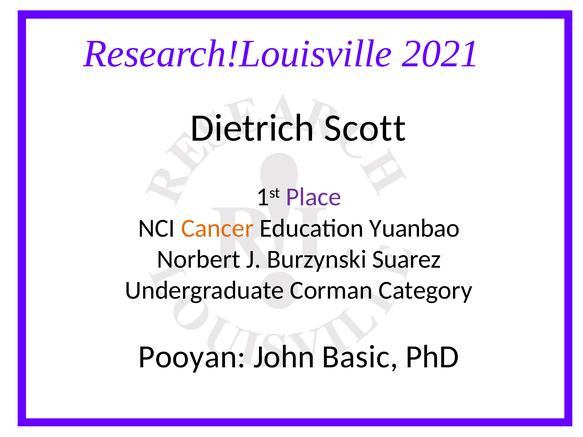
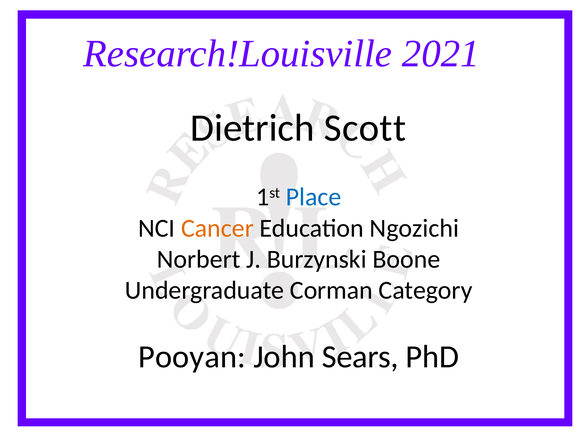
Place colour: purple -> blue (314, 197)
Yuanbao: Yuanbao -> Ngozichi (414, 228)
Suarez: Suarez -> Boone (407, 259)
Basic: Basic -> Sears (360, 357)
